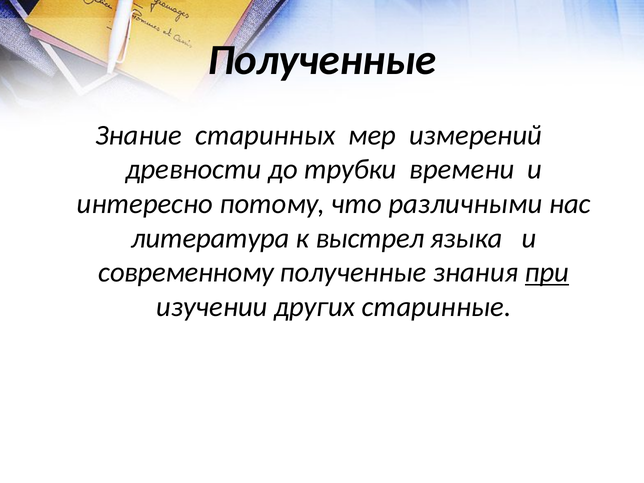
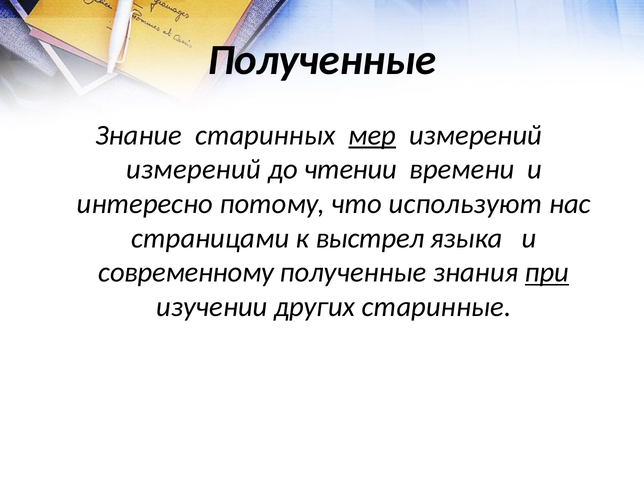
мер underline: none -> present (372, 135)
древности: древности -> измерений (194, 169)
трубки: трубки -> чтении (351, 169)
различными: различными -> используют (466, 204)
литература: литература -> страницами (210, 238)
